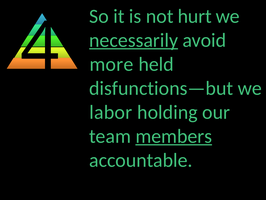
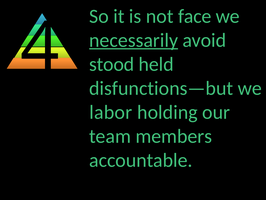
hurt: hurt -> face (195, 16)
more: more -> stood (112, 64)
members underline: present -> none (174, 136)
